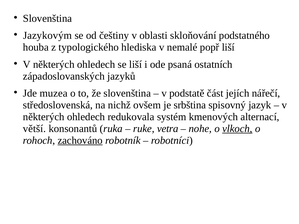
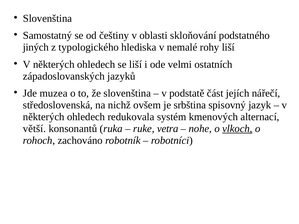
Jazykovým: Jazykovým -> Samostatný (48, 36)
houba: houba -> jiných (36, 47)
popř: popř -> rohy (210, 47)
psaná: psaná -> velmi (180, 64)
zachováno underline: present -> none (80, 141)
